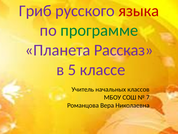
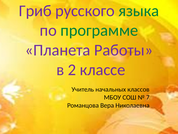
языка colour: red -> green (139, 11)
Рассказ: Рассказ -> Работы (124, 50)
5: 5 -> 2 (72, 69)
